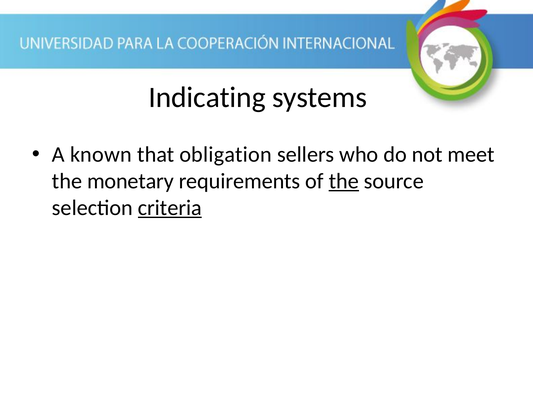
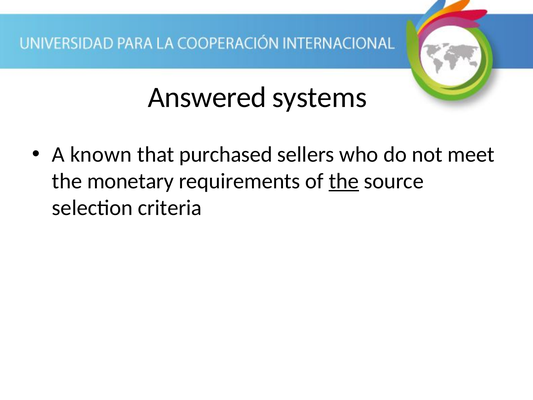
Indicating: Indicating -> Answered (207, 97)
obligation: obligation -> purchased (226, 154)
criteria underline: present -> none (170, 208)
